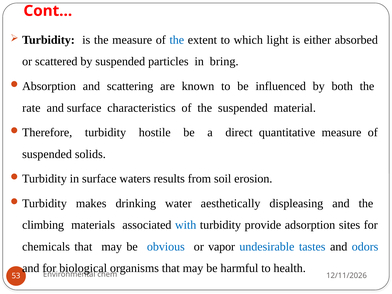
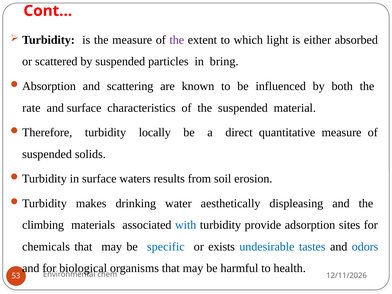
the colour: blue -> purple (177, 40)
hostile: hostile -> locally (155, 133)
obvious: obvious -> specific (166, 247)
vapor: vapor -> exists (222, 247)
